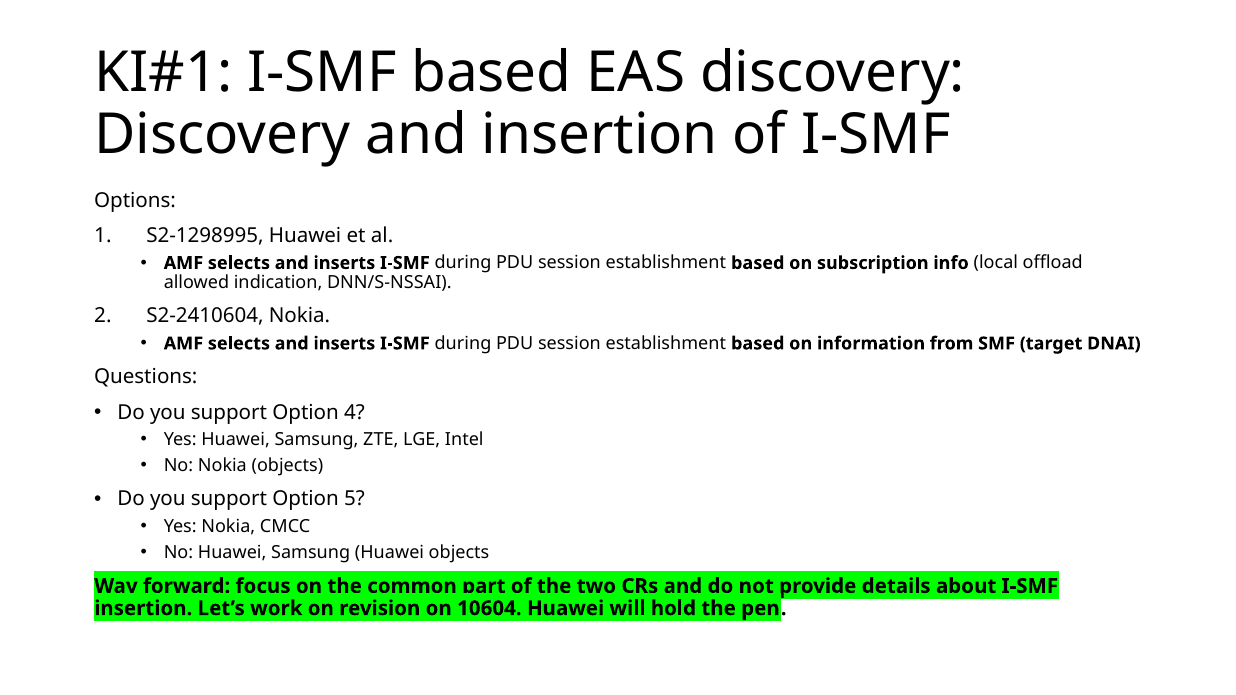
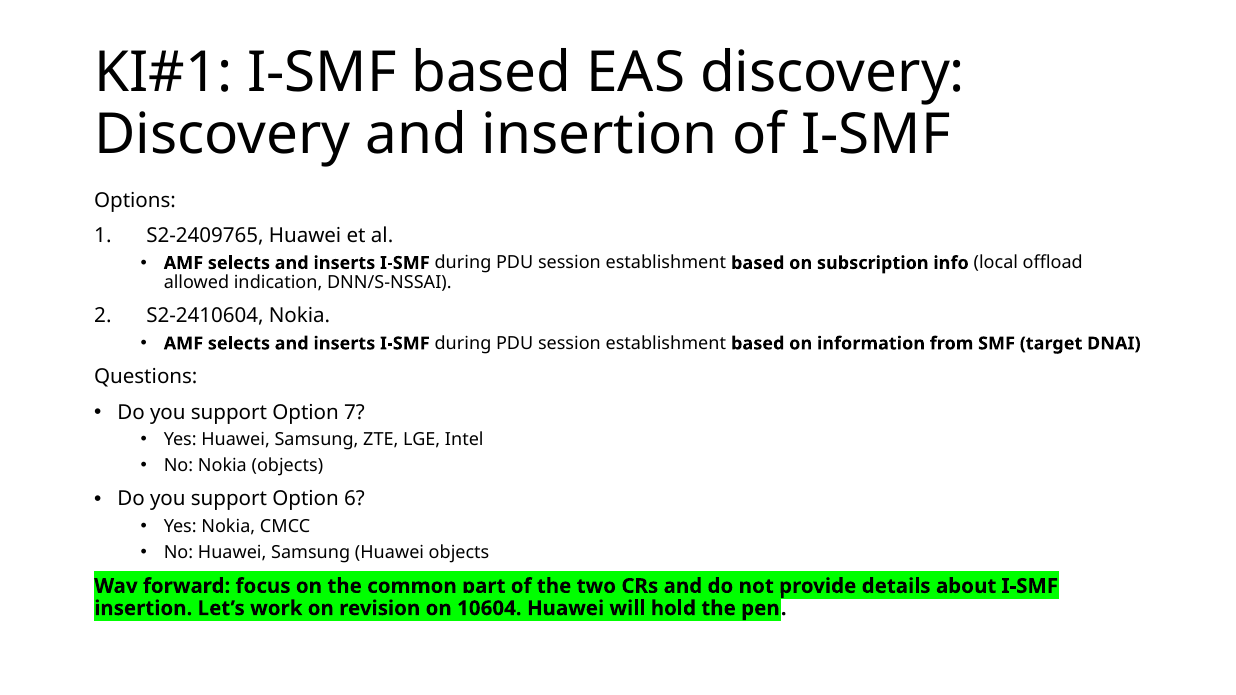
S2-1298995: S2-1298995 -> S2-2409765 (205, 236)
4: 4 -> 7 (354, 412)
5: 5 -> 6 (354, 499)
